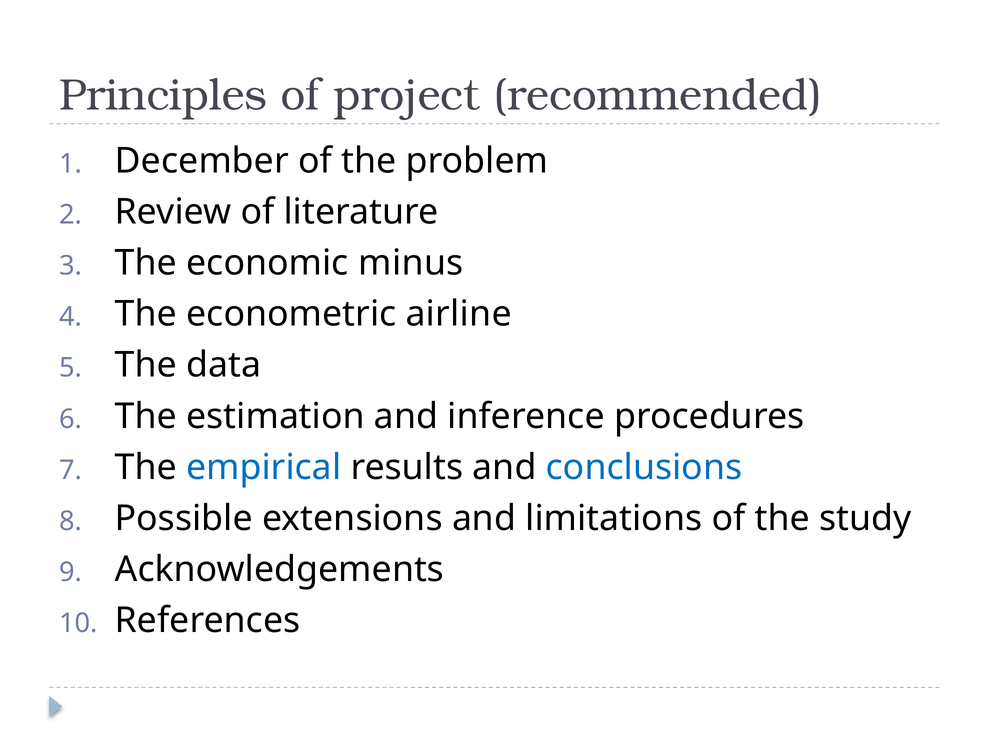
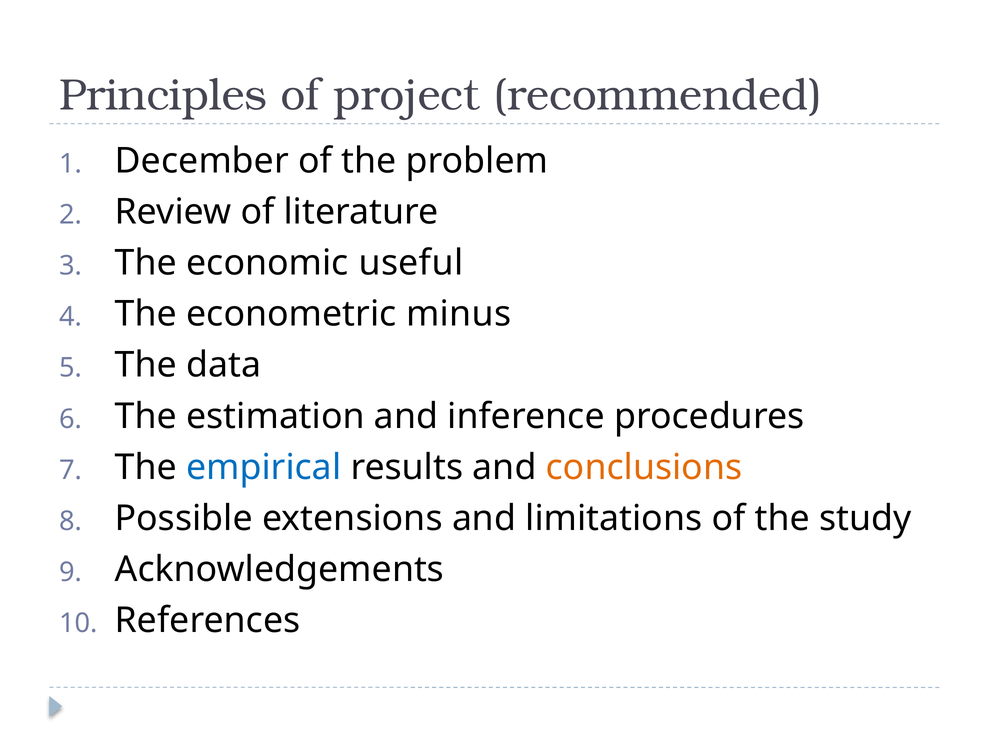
minus: minus -> useful (411, 263)
airline: airline -> minus (459, 314)
conclusions colour: blue -> orange (644, 467)
